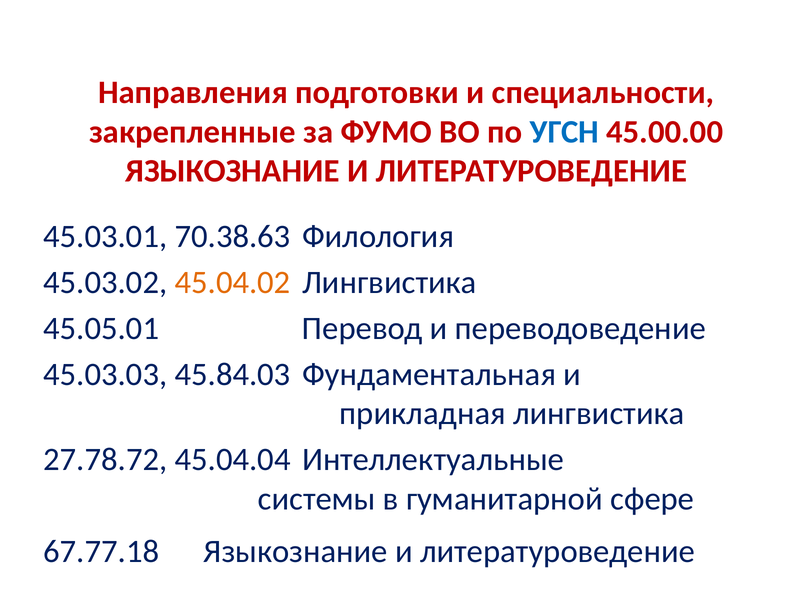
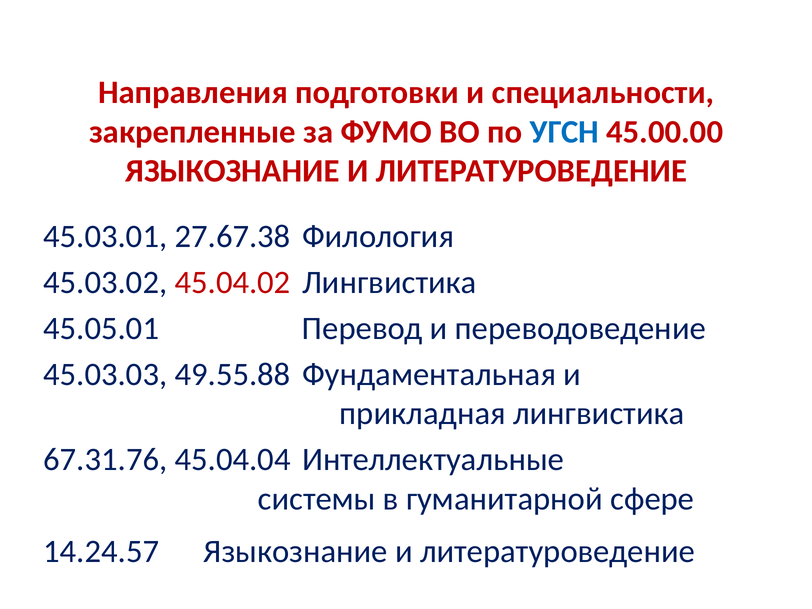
70.38.63: 70.38.63 -> 27.67.38 (233, 236)
45.04.02 colour: orange -> red (233, 282)
45.84.03: 45.84.03 -> 49.55.88 (233, 374)
27.78.72: 27.78.72 -> 67.31.76 (105, 460)
67.77.18: 67.77.18 -> 14.24.57 (101, 552)
